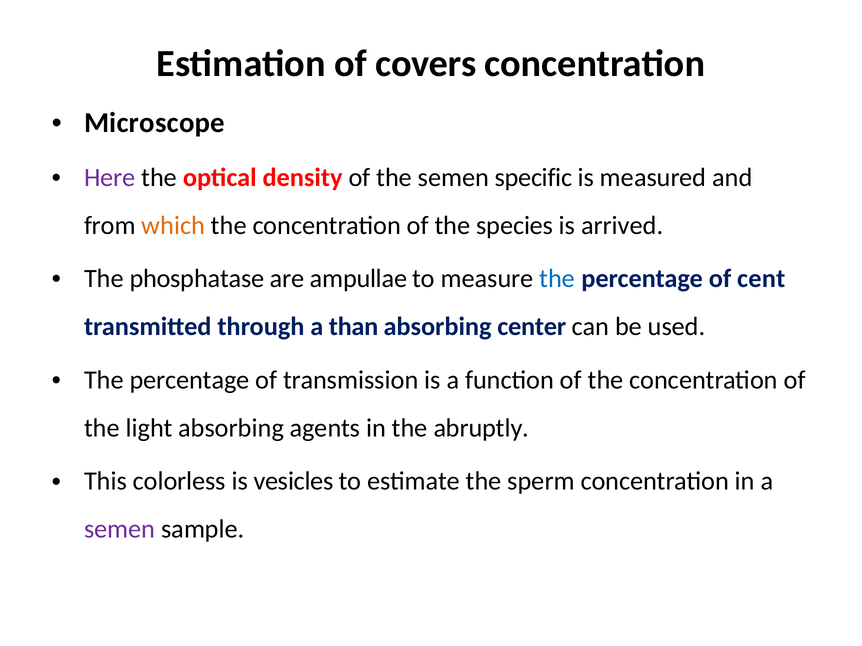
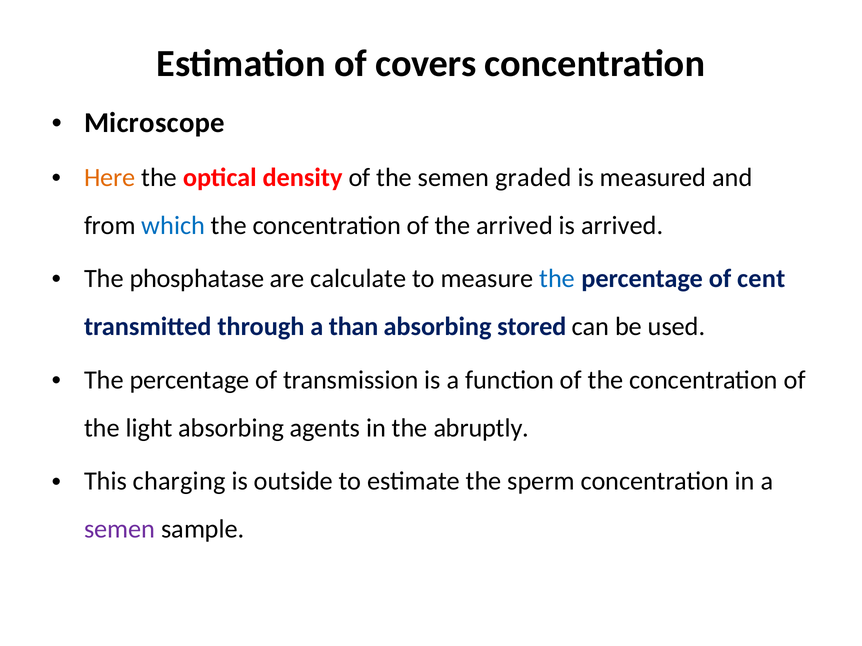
Here colour: purple -> orange (110, 178)
specific: specific -> graded (533, 178)
which colour: orange -> blue (173, 226)
the species: species -> arrived (515, 226)
ampullae: ampullae -> calculate (358, 279)
center: center -> stored (532, 327)
colorless: colorless -> charging (179, 482)
vesicles: vesicles -> outside (293, 482)
